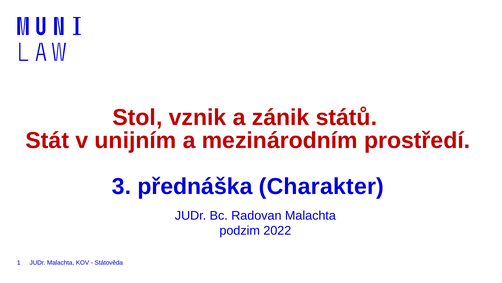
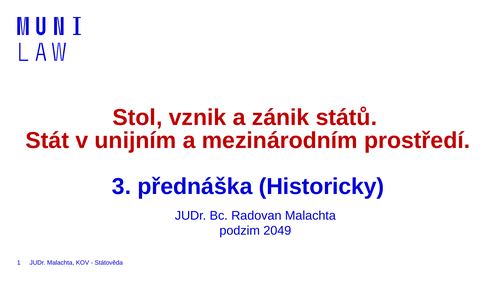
Charakter: Charakter -> Historicky (322, 186)
2022: 2022 -> 2049 (277, 230)
